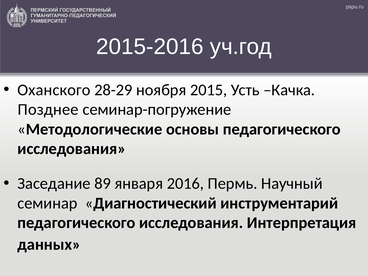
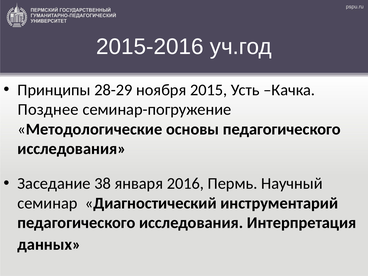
Оханского: Оханского -> Принципы (54, 90)
89: 89 -> 38 (103, 184)
